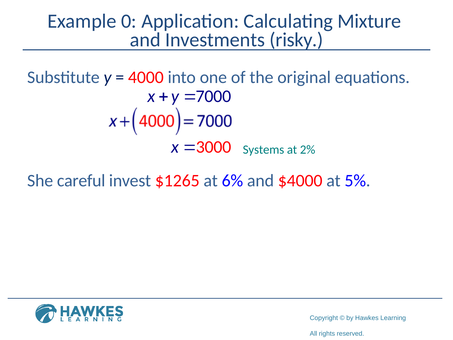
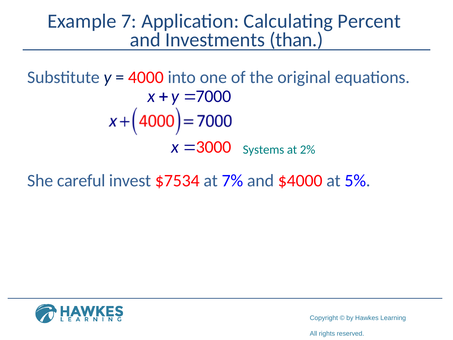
0: 0 -> 7 (129, 21)
Mixture: Mixture -> Percent (369, 21)
risky: risky -> than (296, 40)
$1265: $1265 -> $7534 (177, 181)
6%: 6% -> 7% (232, 181)
